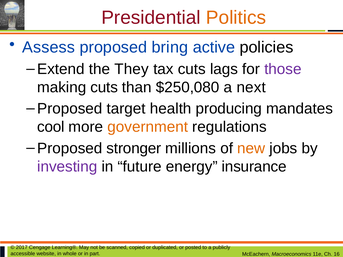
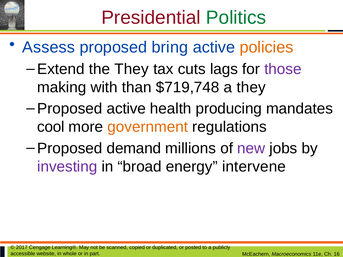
Politics colour: orange -> green (236, 18)
policies colour: black -> orange (266, 47)
making cuts: cuts -> with (104, 87)
$250,080: $250,080 -> $719,748 (188, 87)
a next: next -> they (251, 87)
Proposed target: target -> active (126, 109)
stronger: stronger -> demand (134, 148)
new colour: orange -> purple (251, 148)
future: future -> broad (140, 167)
insurance: insurance -> intervene (254, 167)
